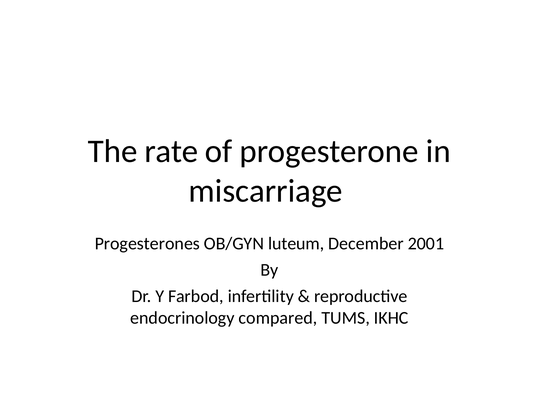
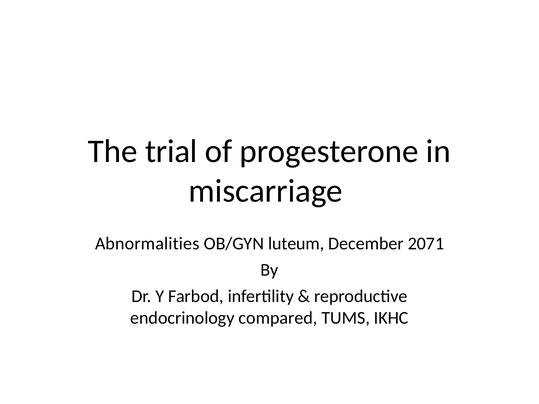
rate: rate -> trial (171, 151)
Progesterones: Progesterones -> Abnormalities (147, 244)
2001: 2001 -> 2071 (426, 244)
